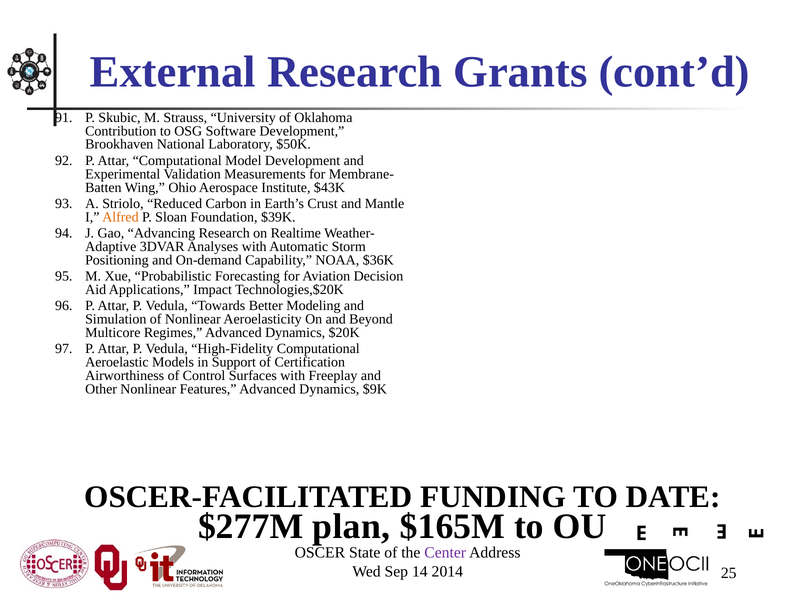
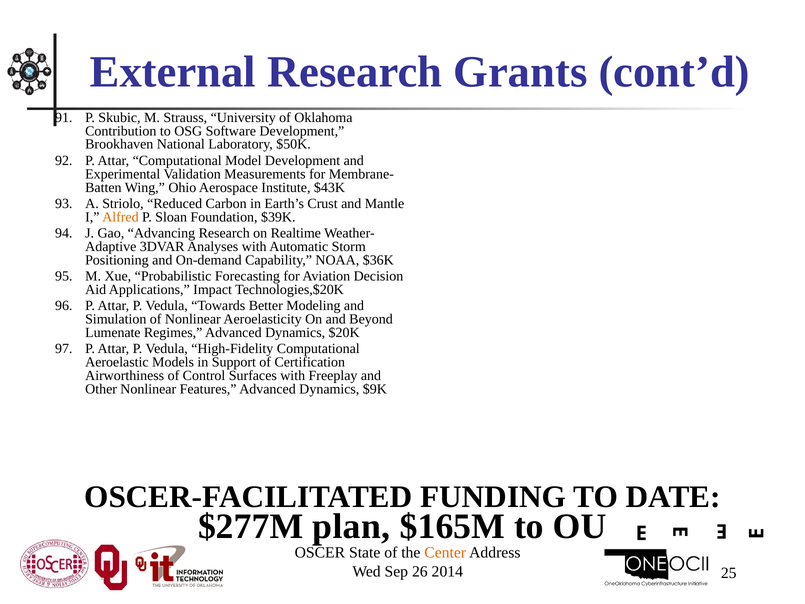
Multicore: Multicore -> Lumenate (113, 333)
Center colour: purple -> orange (445, 552)
14: 14 -> 26 (420, 571)
